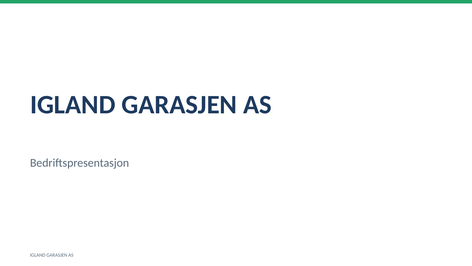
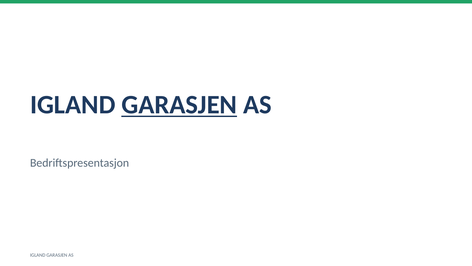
GARASJEN underline: none -> present (179, 105)
